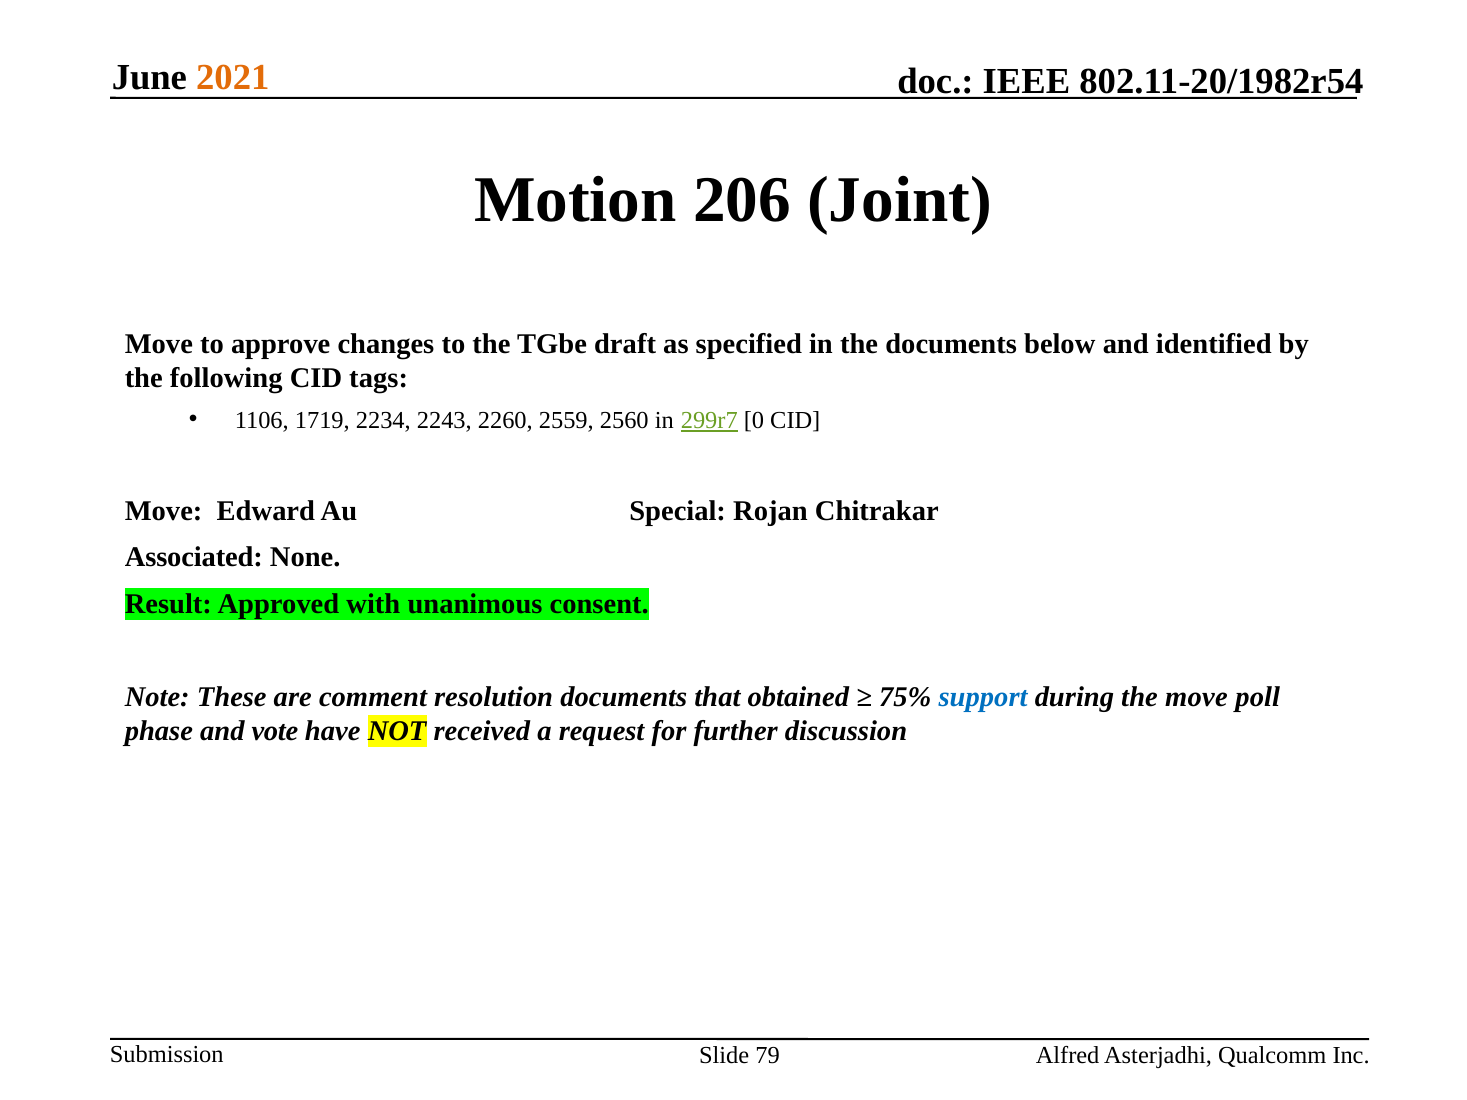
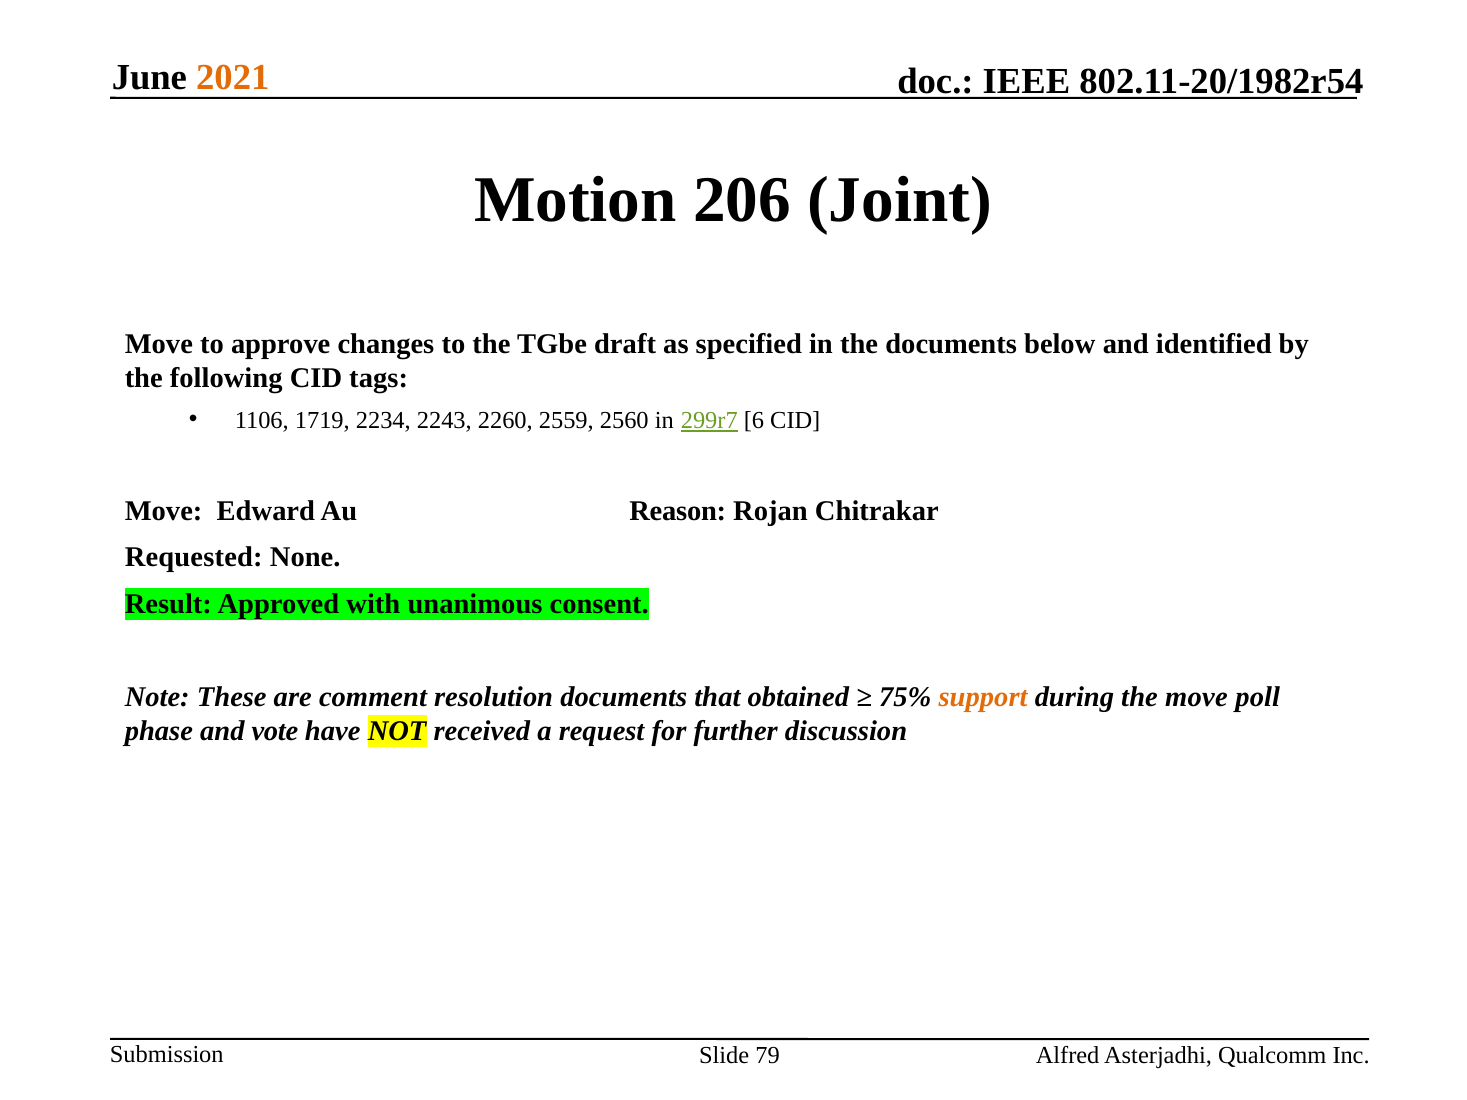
0: 0 -> 6 (754, 420)
Special: Special -> Reason (678, 511)
Associated: Associated -> Requested (194, 558)
support colour: blue -> orange (983, 697)
